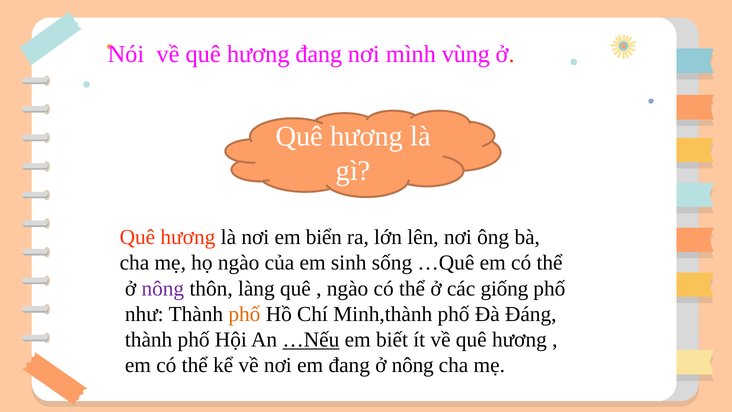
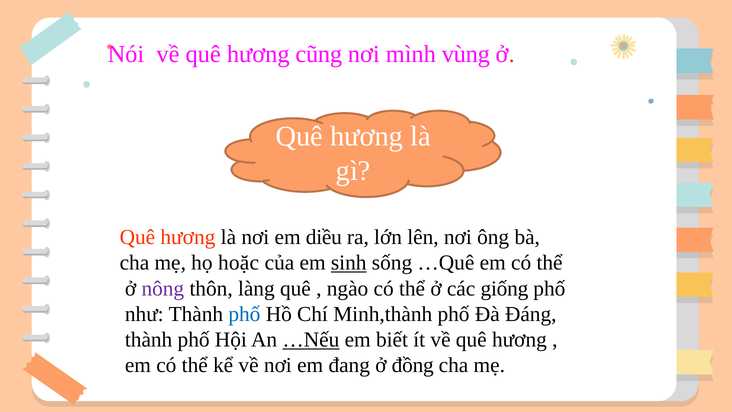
hương đang: đang -> cũng (319, 54)
biển: biển -> diều (324, 237)
họ ngào: ngào -> hoặc (239, 263)
sinh underline: none -> present (349, 263)
phố colour: orange -> blue (244, 314)
đang ở nông: nông -> đồng (413, 365)
